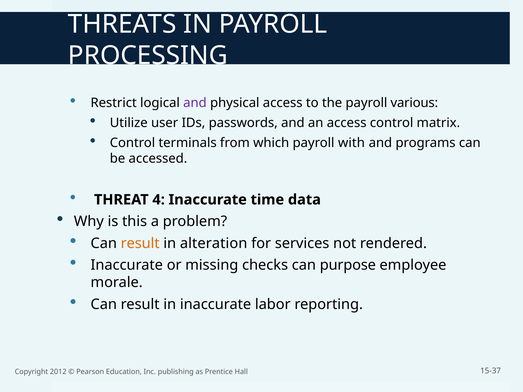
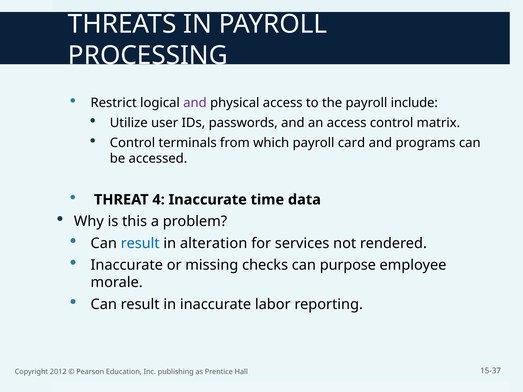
various: various -> include (414, 103)
with: with -> card (352, 143)
result colour: orange -> blue (140, 243)
